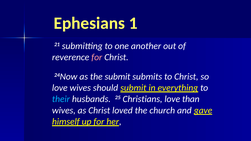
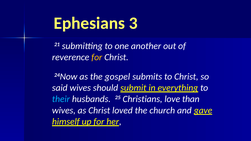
1: 1 -> 3 (133, 23)
for colour: pink -> yellow (97, 57)
the submit: submit -> gospel (117, 77)
love: love -> said (60, 88)
